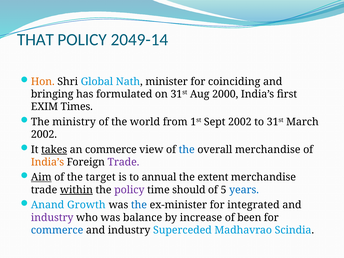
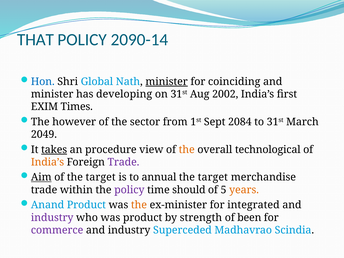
2049-14: 2049-14 -> 2090-14 (139, 40)
Hon colour: orange -> blue (43, 82)
minister underline: none -> present (167, 82)
bringing: bringing -> minister (52, 94)
formulated: formulated -> developing (124, 94)
2000: 2000 -> 2002 (225, 94)
ministry: ministry -> however (74, 122)
world: world -> sector (145, 122)
Sept 2002: 2002 -> 2084 (240, 122)
2002: 2002 -> 2049 (44, 134)
an commerce: commerce -> procedure (111, 150)
the colour: blue -> orange (187, 150)
overall merchandise: merchandise -> technological (268, 150)
extent: extent -> target (213, 177)
within underline: present -> none (76, 190)
years colour: blue -> orange (244, 190)
Anand Growth: Growth -> Product (86, 205)
the colour: blue -> orange (139, 205)
was balance: balance -> product (143, 218)
increase: increase -> strength (201, 218)
commerce colour: blue -> purple (57, 230)
